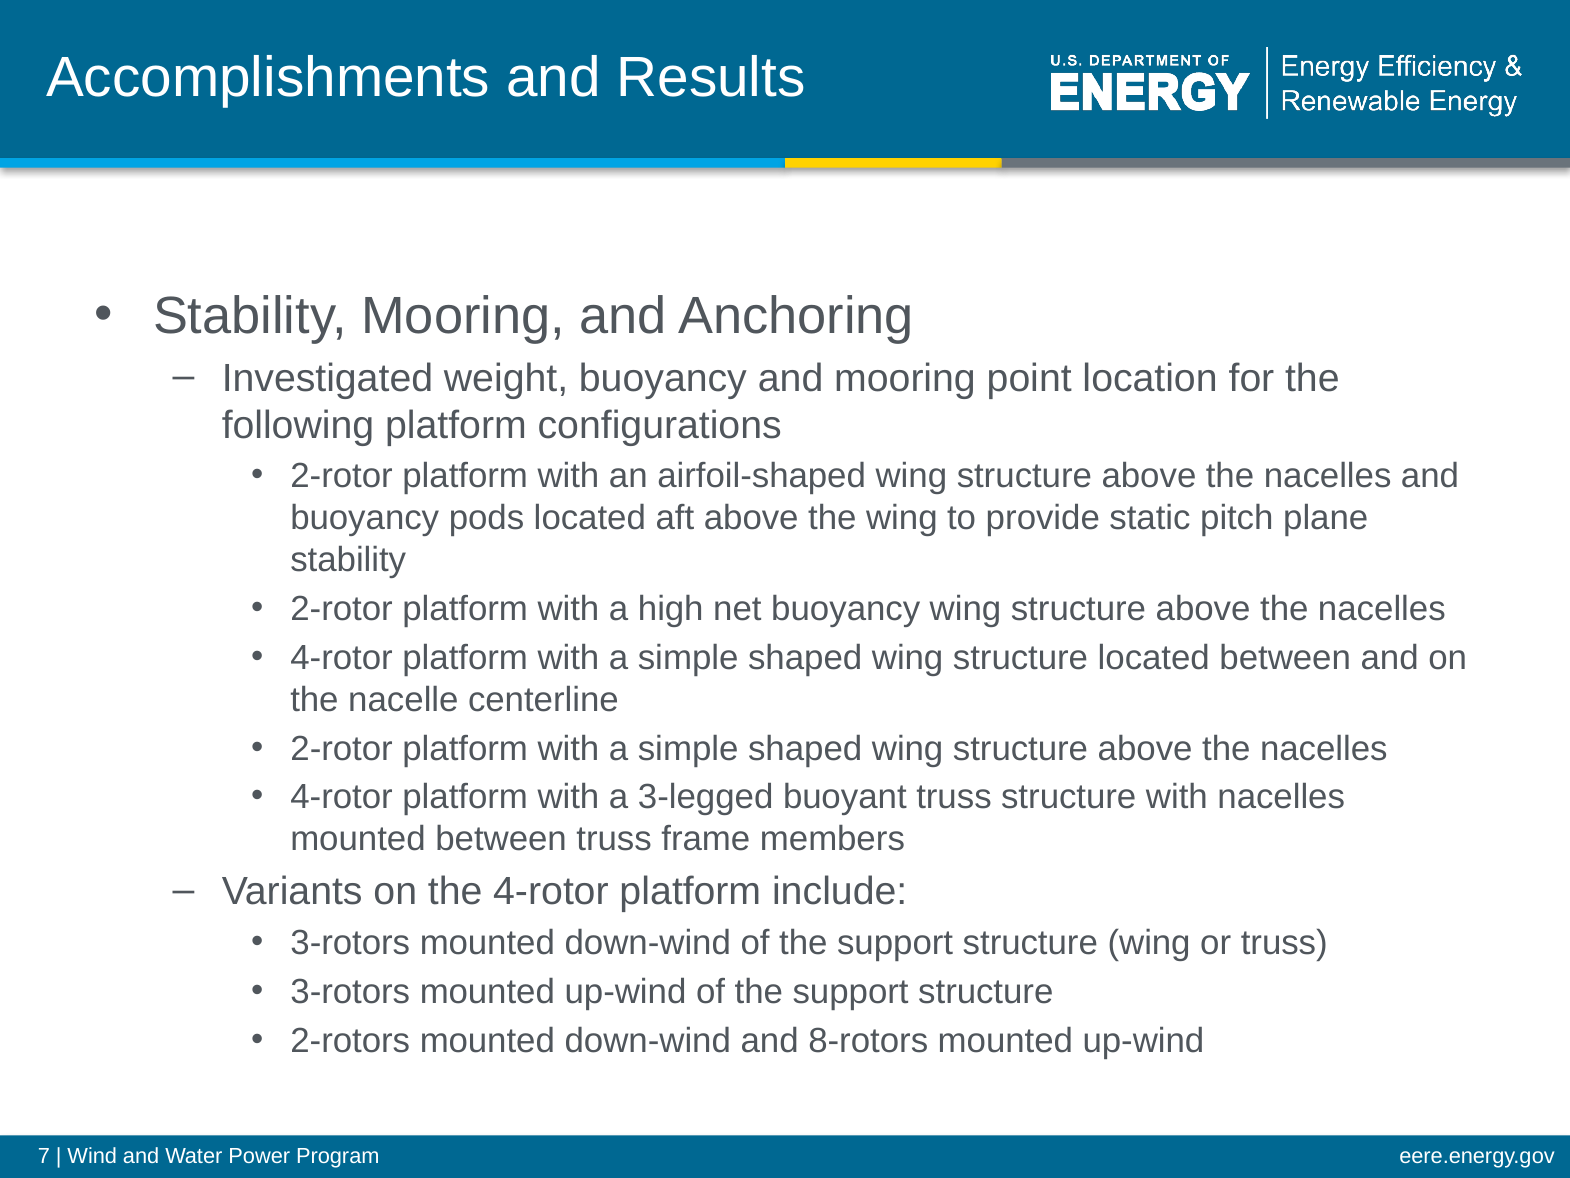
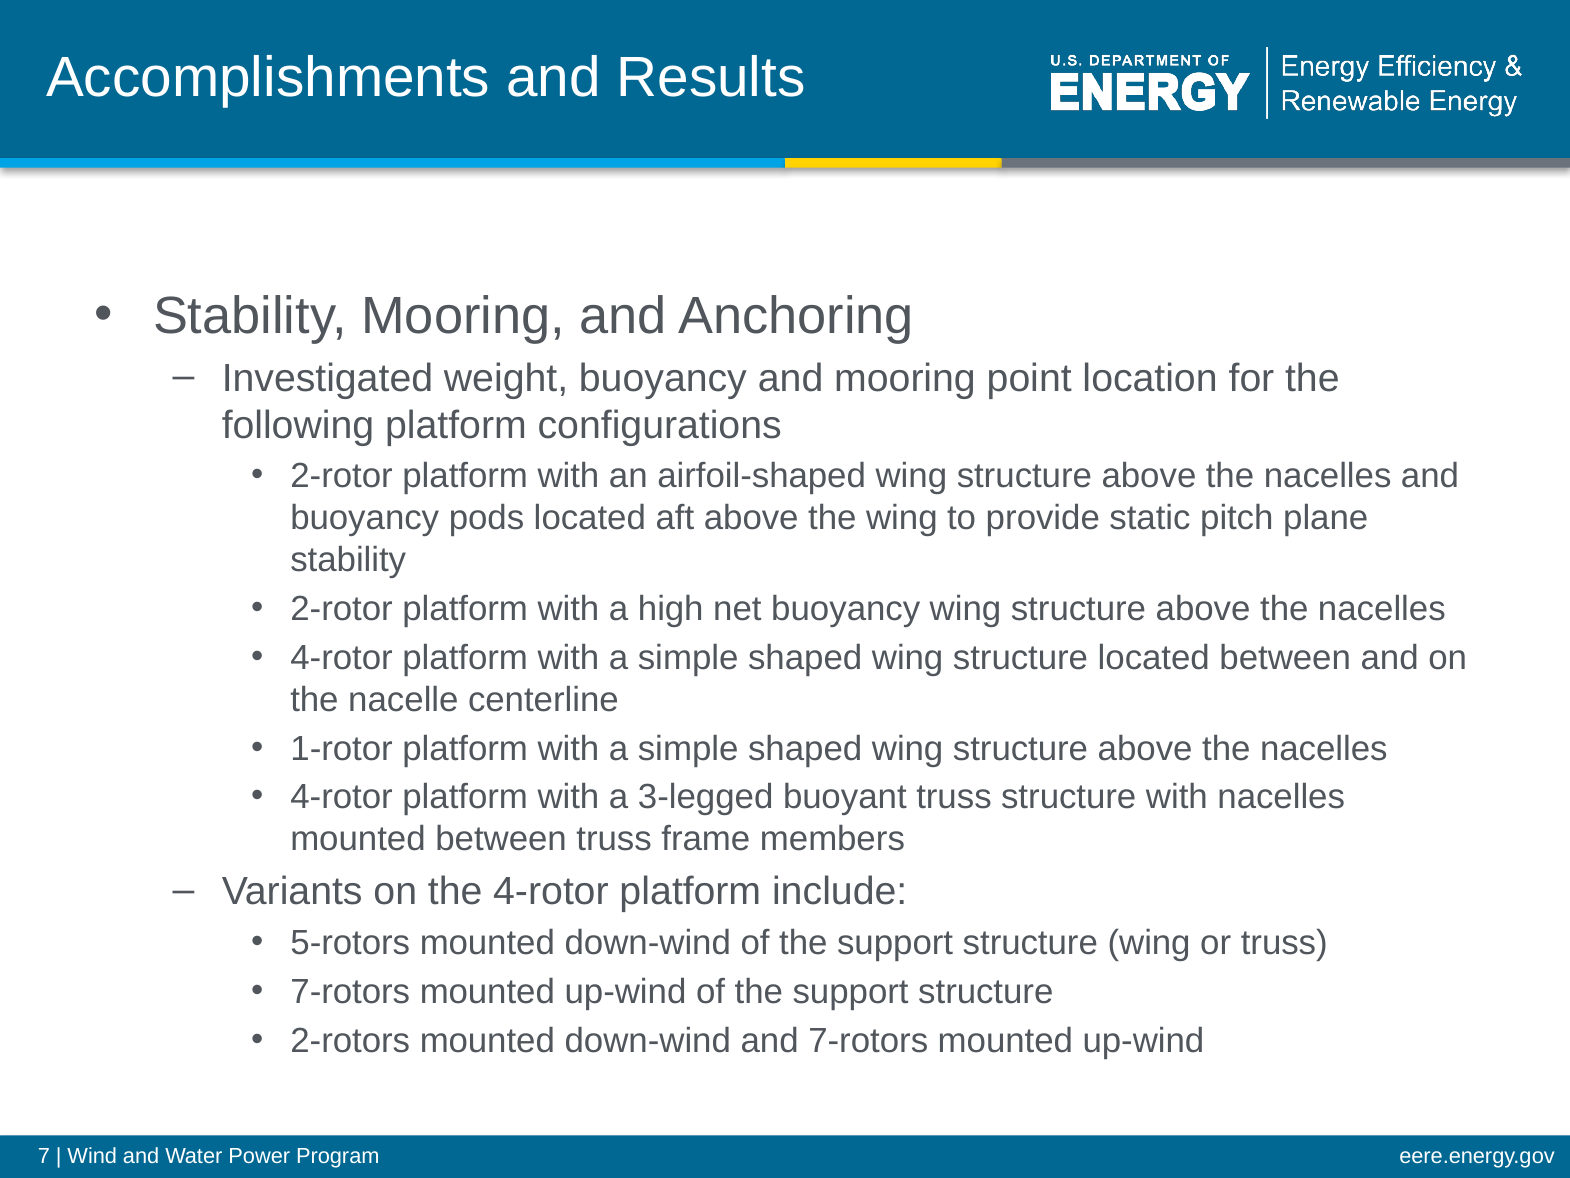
2-rotor: 2-rotor -> 1-rotor (342, 748)
3-rotors: 3-rotors -> 5-rotors (350, 943)
3-rotors: 3-rotors -> 7-rotors (350, 992)
and 8-rotors: 8-rotors -> 7-rotors (868, 1040)
